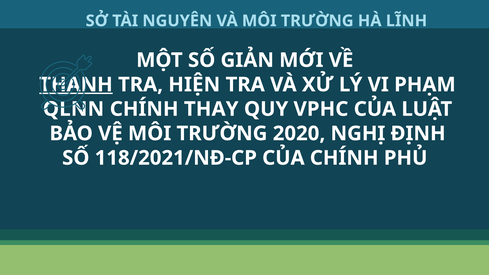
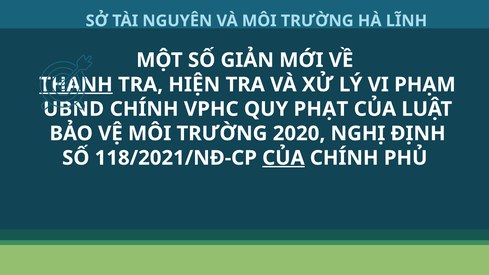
QLNN: QLNN -> UBND (74, 109)
THAY: THAY -> VPHC (211, 109)
VPHC: VPHC -> PHẠT (321, 109)
CỦA underline: none -> present (283, 158)
